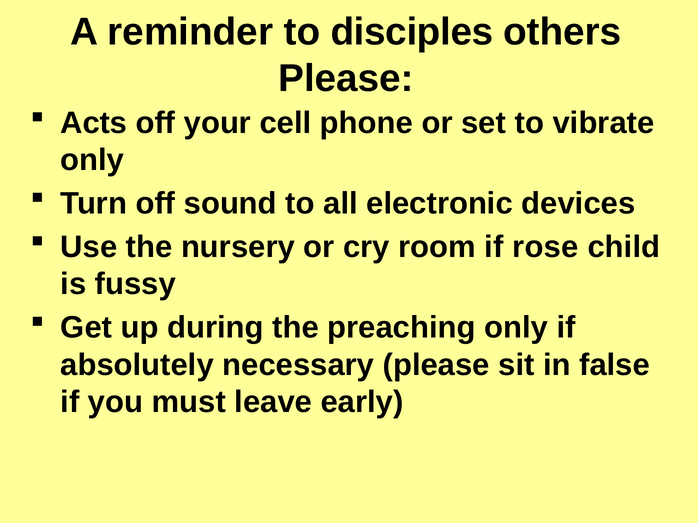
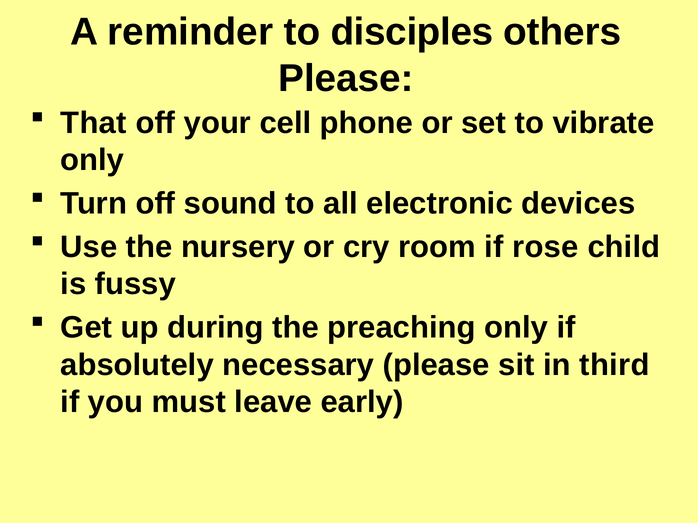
Acts: Acts -> That (94, 123)
false: false -> third (614, 365)
